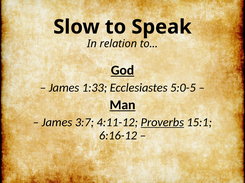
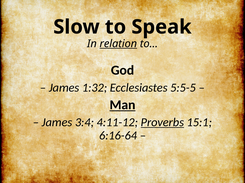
relation underline: none -> present (118, 44)
God underline: present -> none (123, 71)
1:33: 1:33 -> 1:32 (95, 88)
5:0-5: 5:0-5 -> 5:5-5 (183, 88)
3:7: 3:7 -> 3:4 (84, 123)
6:16-12: 6:16-12 -> 6:16-64 (118, 136)
